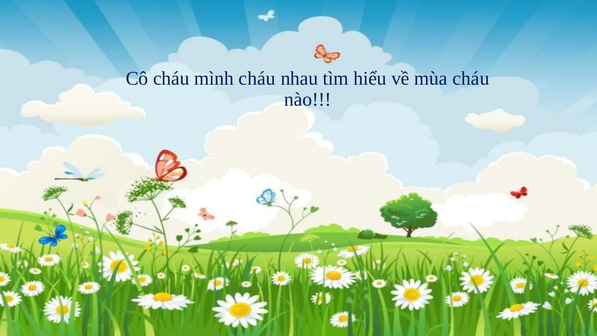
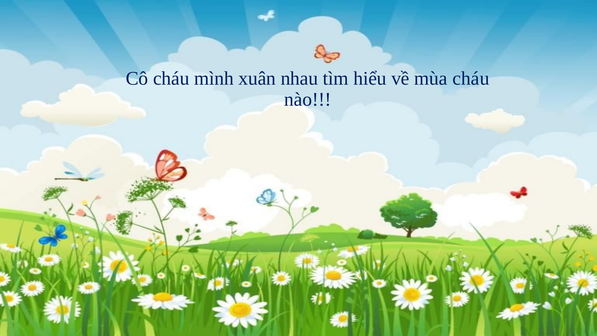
mình cháu: cháu -> xuân (257, 78)
